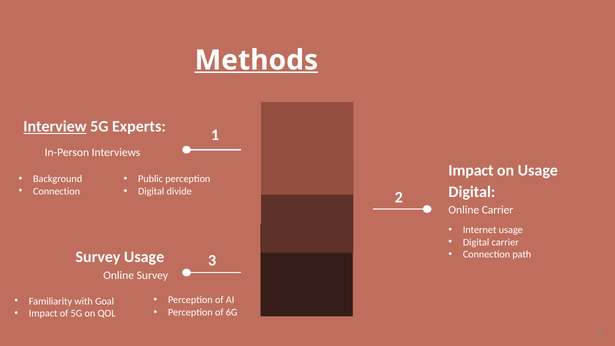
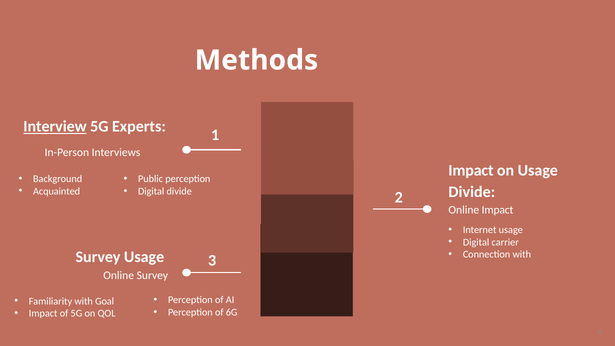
Methods underline: present -> none (256, 60)
Digital: Digital -> Divide (472, 192)
Connection: Connection -> Acquainted (57, 191)
Online Carrier: Carrier -> Impact (498, 210)
Connection path: path -> with (522, 254)
